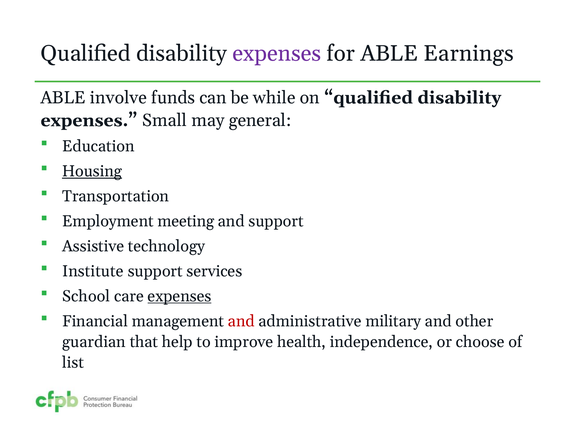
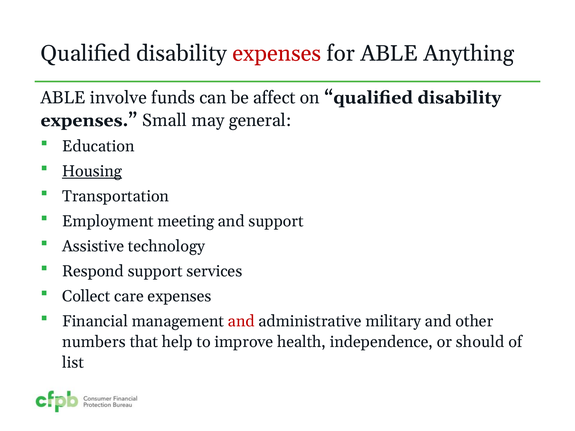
expenses colour: purple -> red (277, 54)
Earnings: Earnings -> Anything (469, 54)
while: while -> affect (274, 98)
Institute: Institute -> Respond (93, 271)
School: School -> Collect (86, 296)
expenses underline: present -> none (180, 296)
guardian: guardian -> numbers (94, 342)
choose: choose -> should (480, 342)
